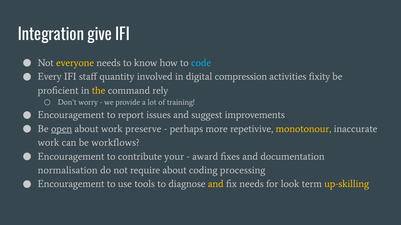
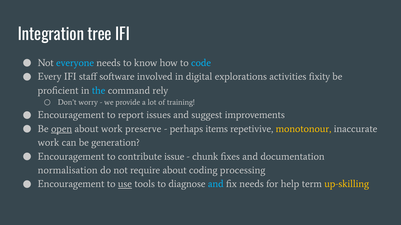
give: give -> tree (100, 35)
everyone colour: yellow -> light blue (75, 63)
quantity: quantity -> software (117, 77)
compression: compression -> explorations (241, 77)
the colour: yellow -> light blue (99, 91)
more: more -> items (217, 129)
workflows: workflows -> generation (116, 143)
your: your -> issue (174, 157)
award: award -> chunk (205, 157)
use underline: none -> present (125, 184)
and colour: yellow -> light blue (216, 184)
look: look -> help (290, 184)
